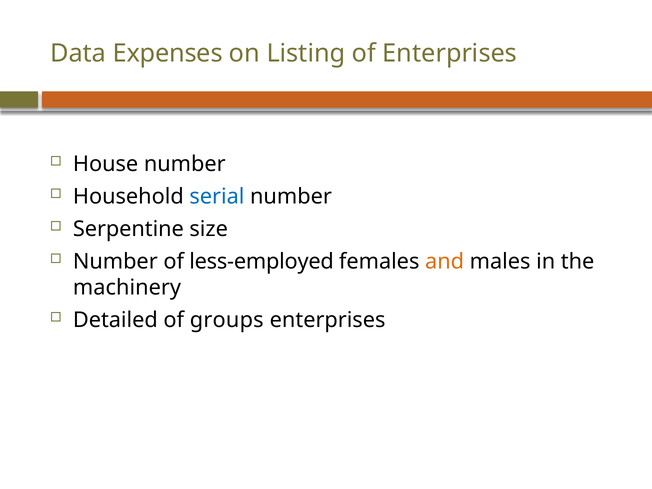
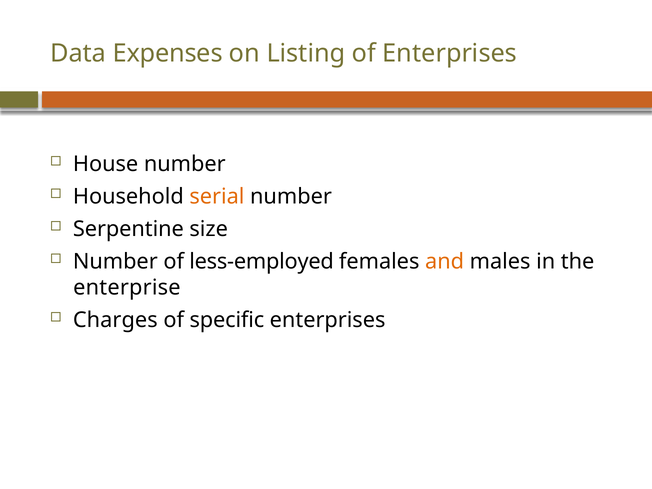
serial colour: blue -> orange (217, 197)
machinery: machinery -> enterprise (127, 288)
Detailed: Detailed -> Charges (115, 320)
groups: groups -> specific (227, 320)
